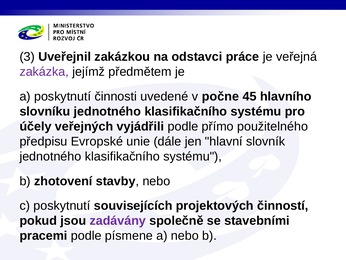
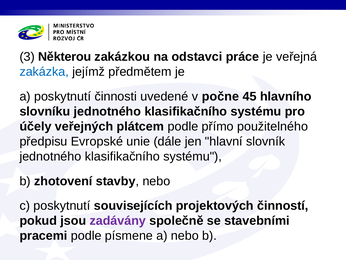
Uveřejnil: Uveřejnil -> Některou (65, 57)
zakázka colour: purple -> blue (44, 72)
vyjádřili: vyjádřili -> plátcem (140, 126)
